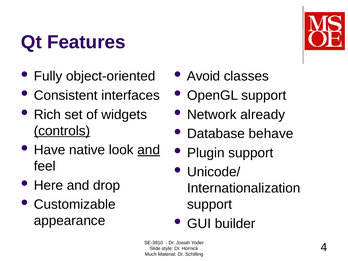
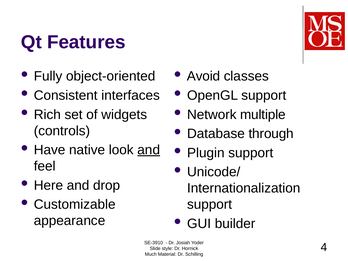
already: already -> multiple (263, 115)
controls underline: present -> none (62, 131)
behave: behave -> through (271, 134)
